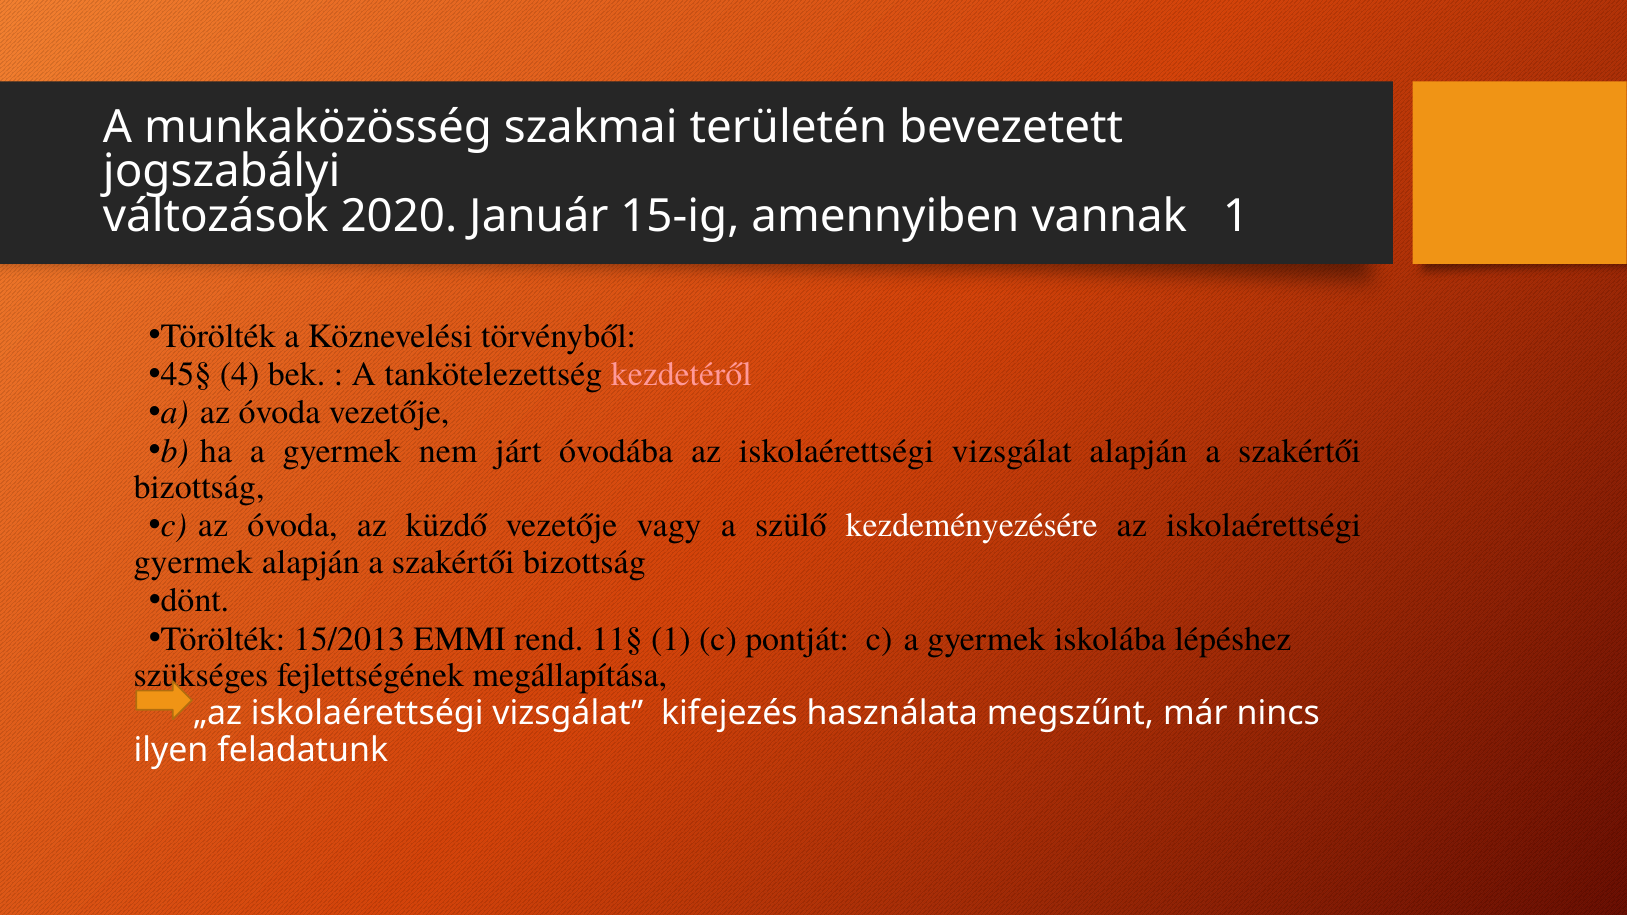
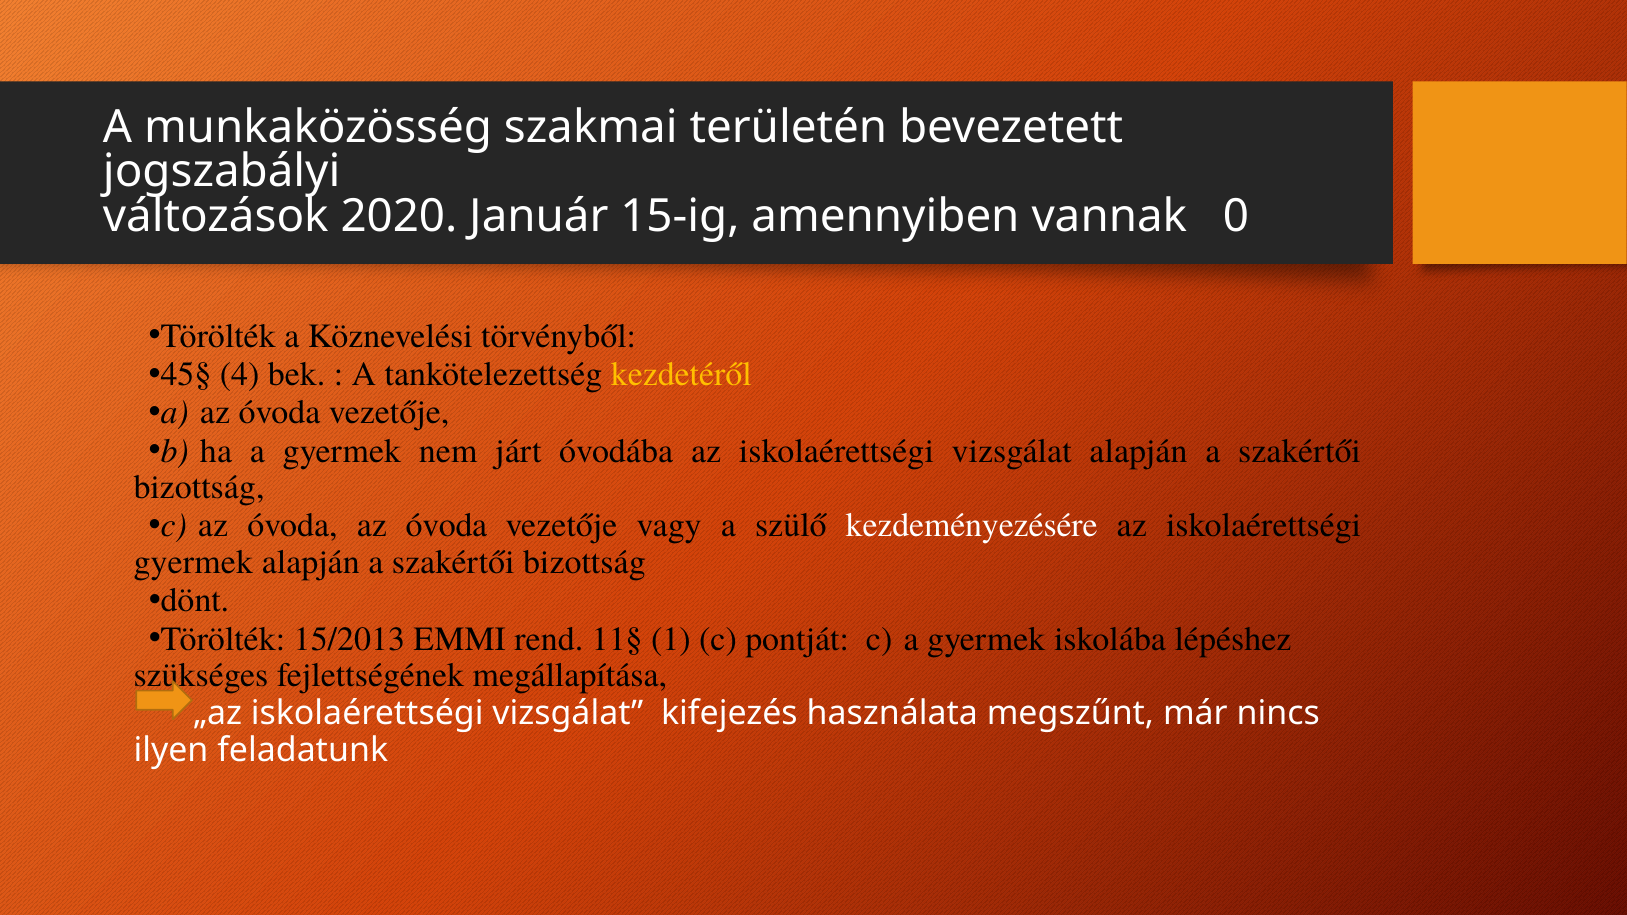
vannak 1: 1 -> 0 (1236, 216)
kezdetéről colour: pink -> yellow (681, 374)
óvoda az küzdő: küzdő -> óvoda (446, 526)
